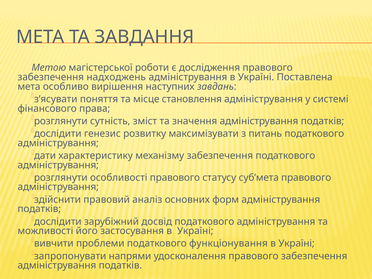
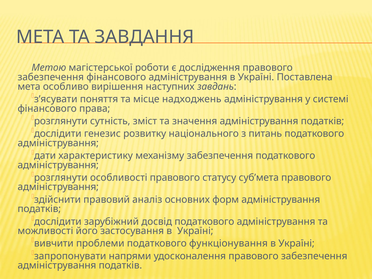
забезпечення надходжень: надходжень -> фінансового (116, 77)
становлення: становлення -> надходжень (192, 99)
максимізувати: максимізувати -> національного (204, 134)
